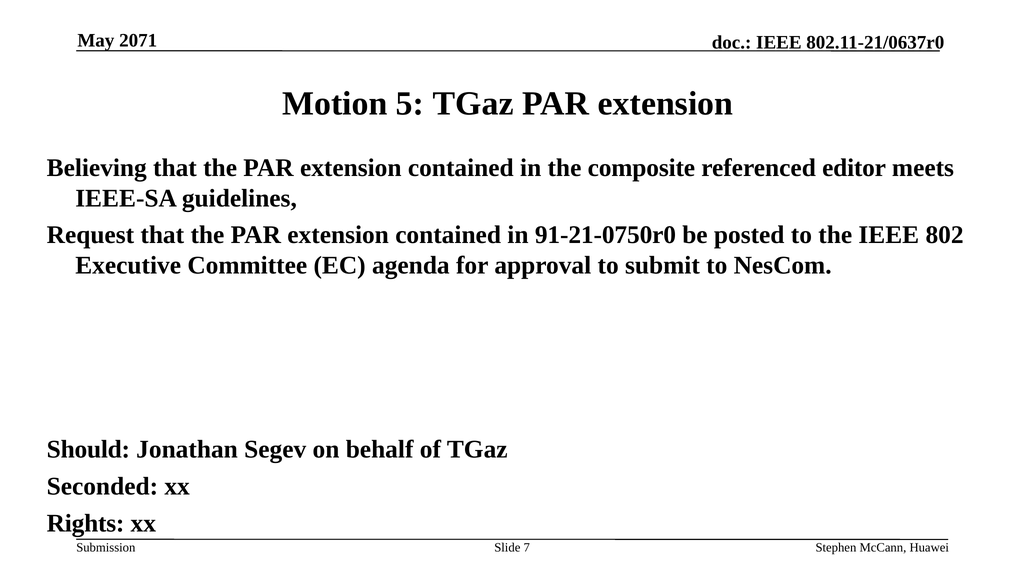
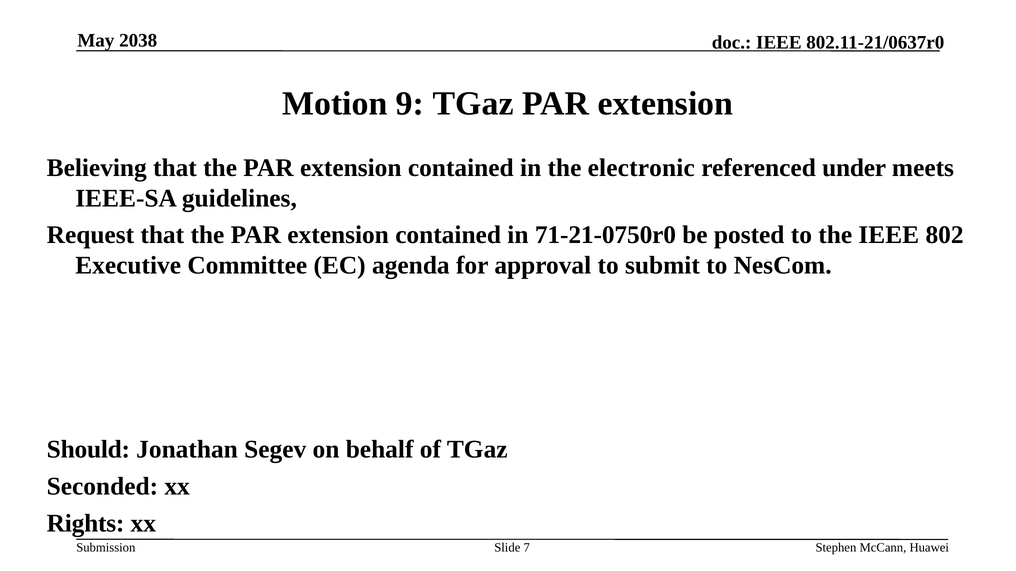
2071: 2071 -> 2038 (138, 40)
5: 5 -> 9 (410, 104)
composite: composite -> electronic (641, 168)
editor: editor -> under (854, 168)
91-21-0750r0: 91-21-0750r0 -> 71-21-0750r0 (605, 235)
